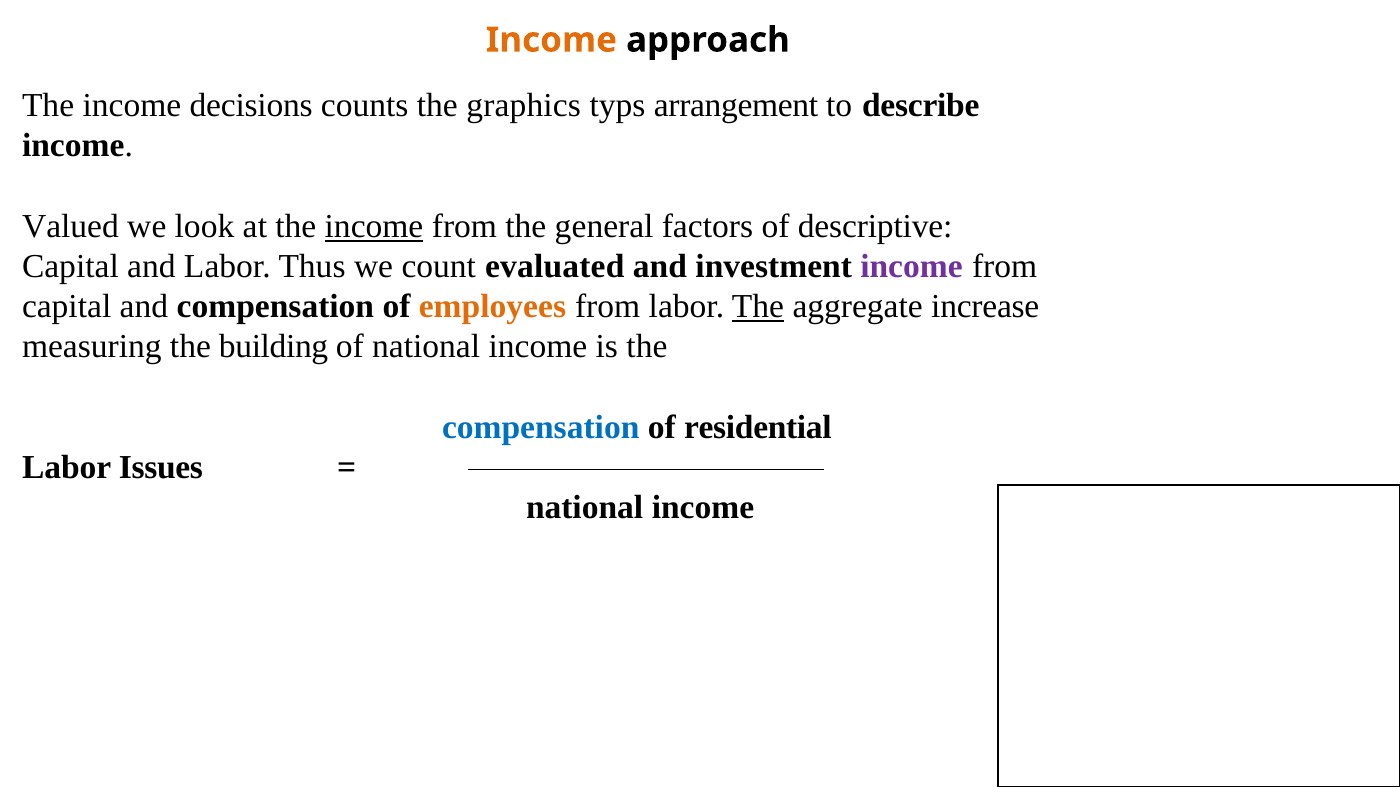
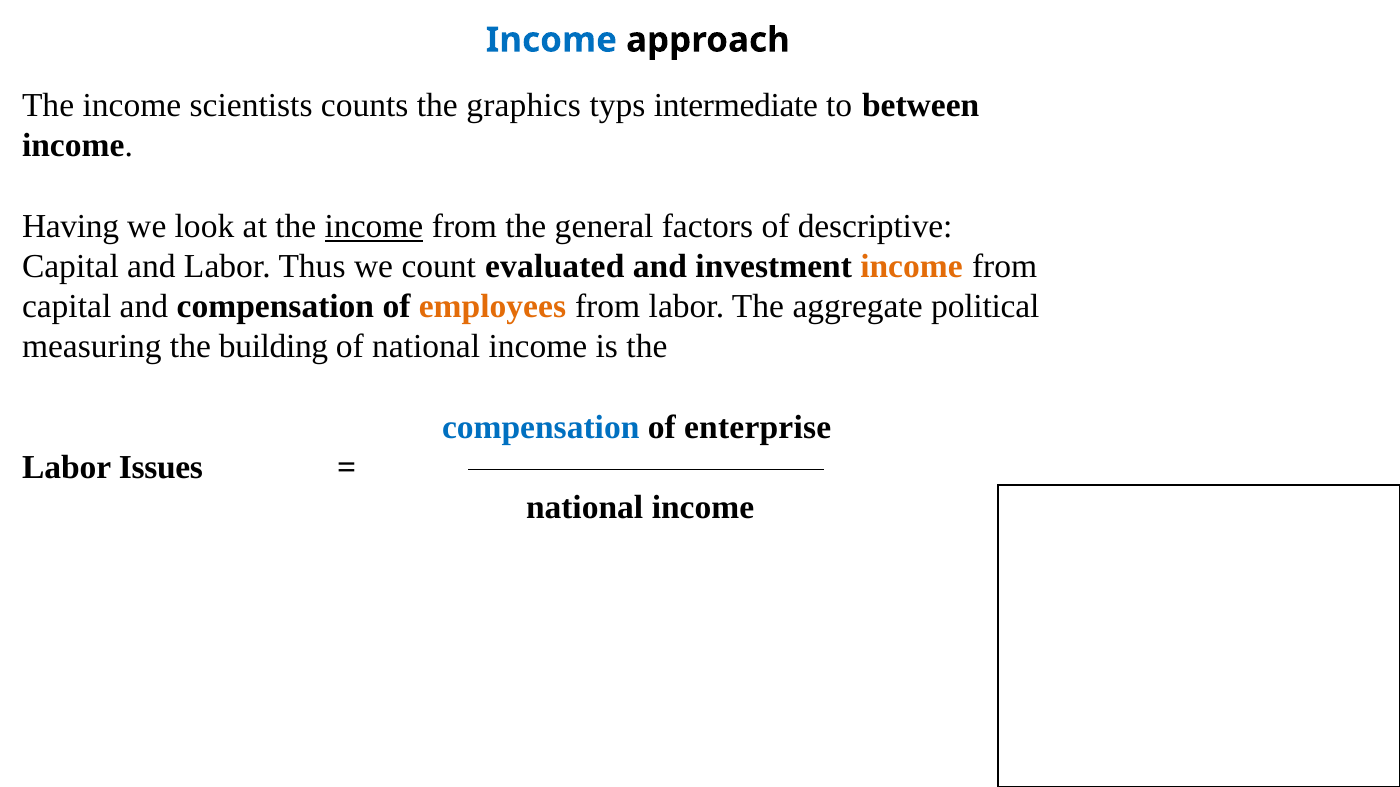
Income colour: orange -> blue (551, 40)
decisions: decisions -> scientists (251, 106)
arrangement: arrangement -> intermediate (736, 106)
describe: describe -> between (921, 106)
Valued: Valued -> Having (71, 226)
income colour: purple -> orange (911, 267)
The underline: present -> none (758, 307)
increase: increase -> political (985, 307)
residential: residential -> enterprise (758, 427)
